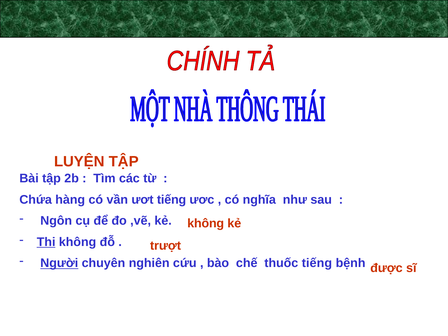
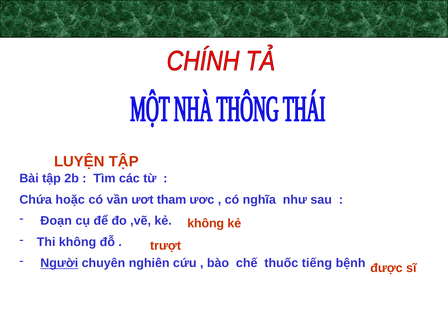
hàng: hàng -> hoặc (70, 200)
ươt tiếng: tiếng -> tham (172, 200)
Ngôn: Ngôn -> Đoạn (56, 221)
Thi underline: present -> none (46, 242)
